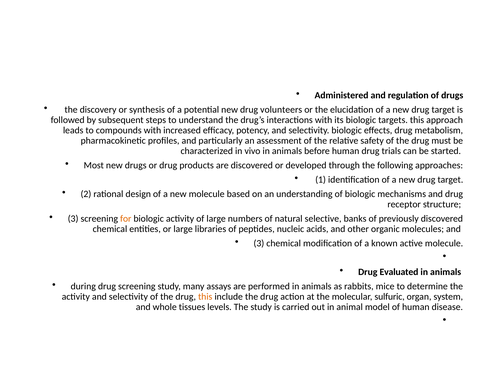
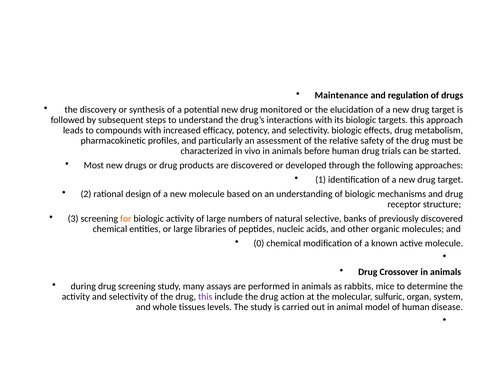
Administered: Administered -> Maintenance (341, 95)
volunteers: volunteers -> monitored (281, 109)
3: 3 -> 0 (259, 243)
Evaluated: Evaluated -> Crossover (399, 272)
this colour: orange -> purple (205, 296)
